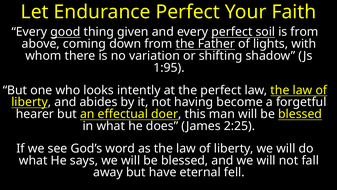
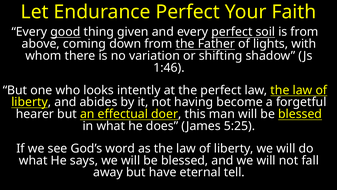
1:95: 1:95 -> 1:46 (169, 68)
2:25: 2:25 -> 5:25 (240, 126)
fell: fell -> tell (234, 172)
